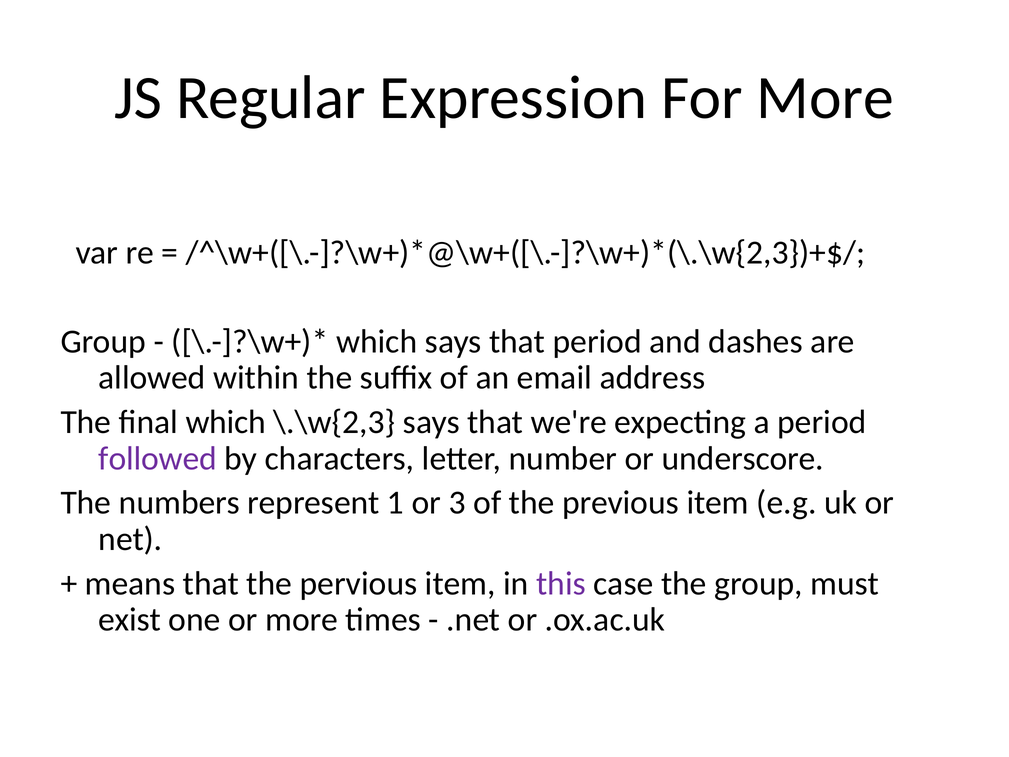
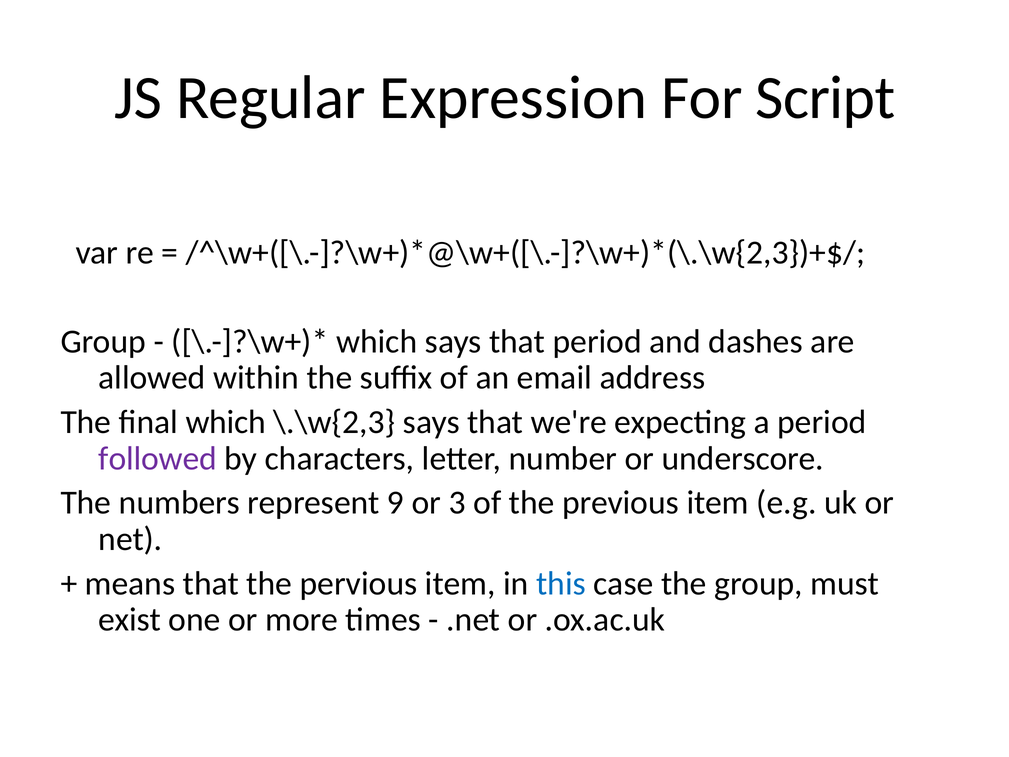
For More: More -> Script (825, 98)
1: 1 -> 9 (395, 503)
this colour: purple -> blue (561, 583)
